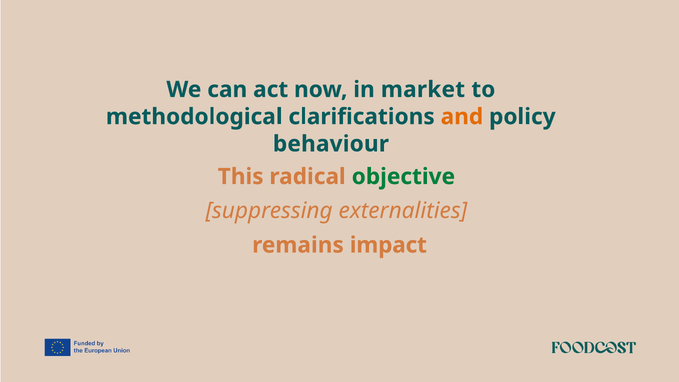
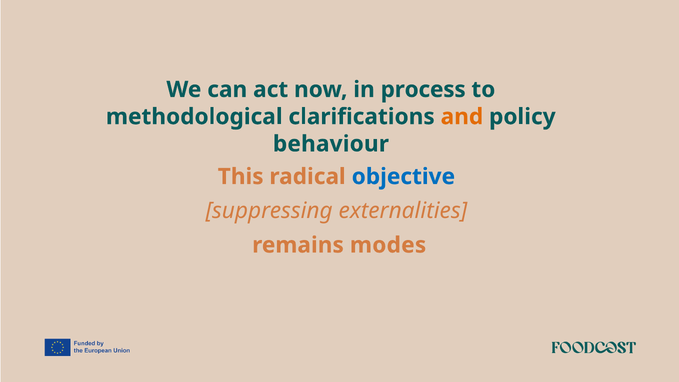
market: market -> process (423, 90)
objective colour: green -> blue (403, 177)
impact: impact -> modes (388, 245)
